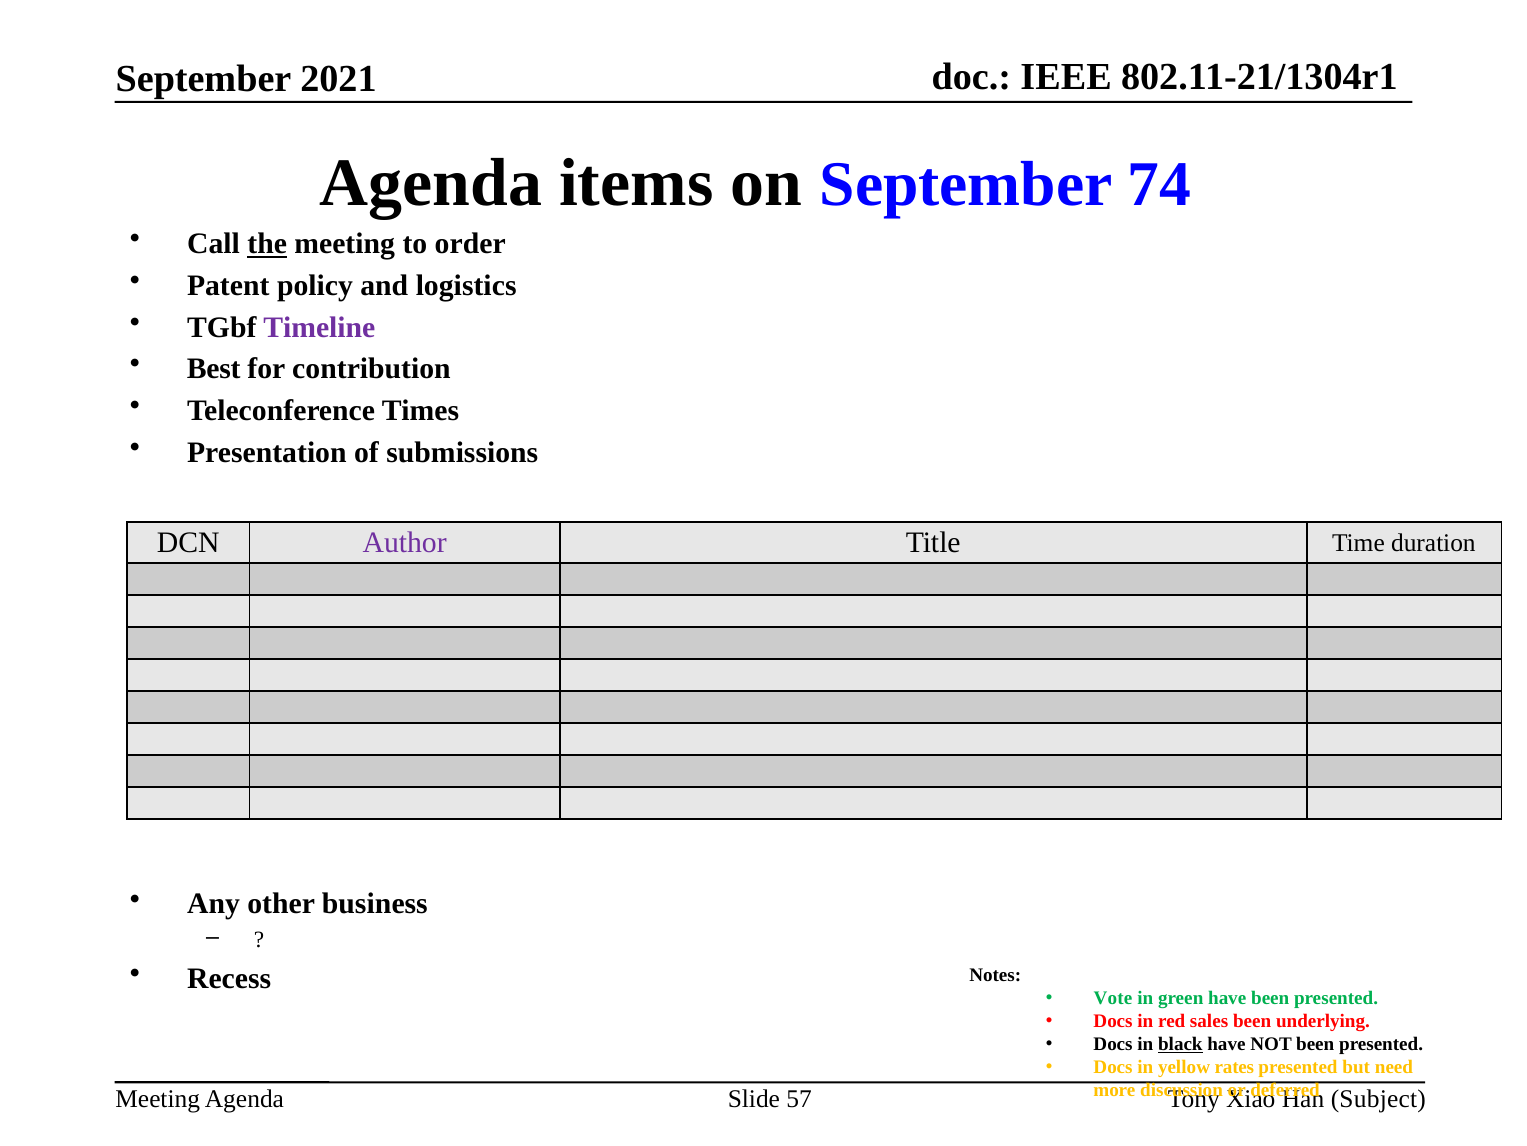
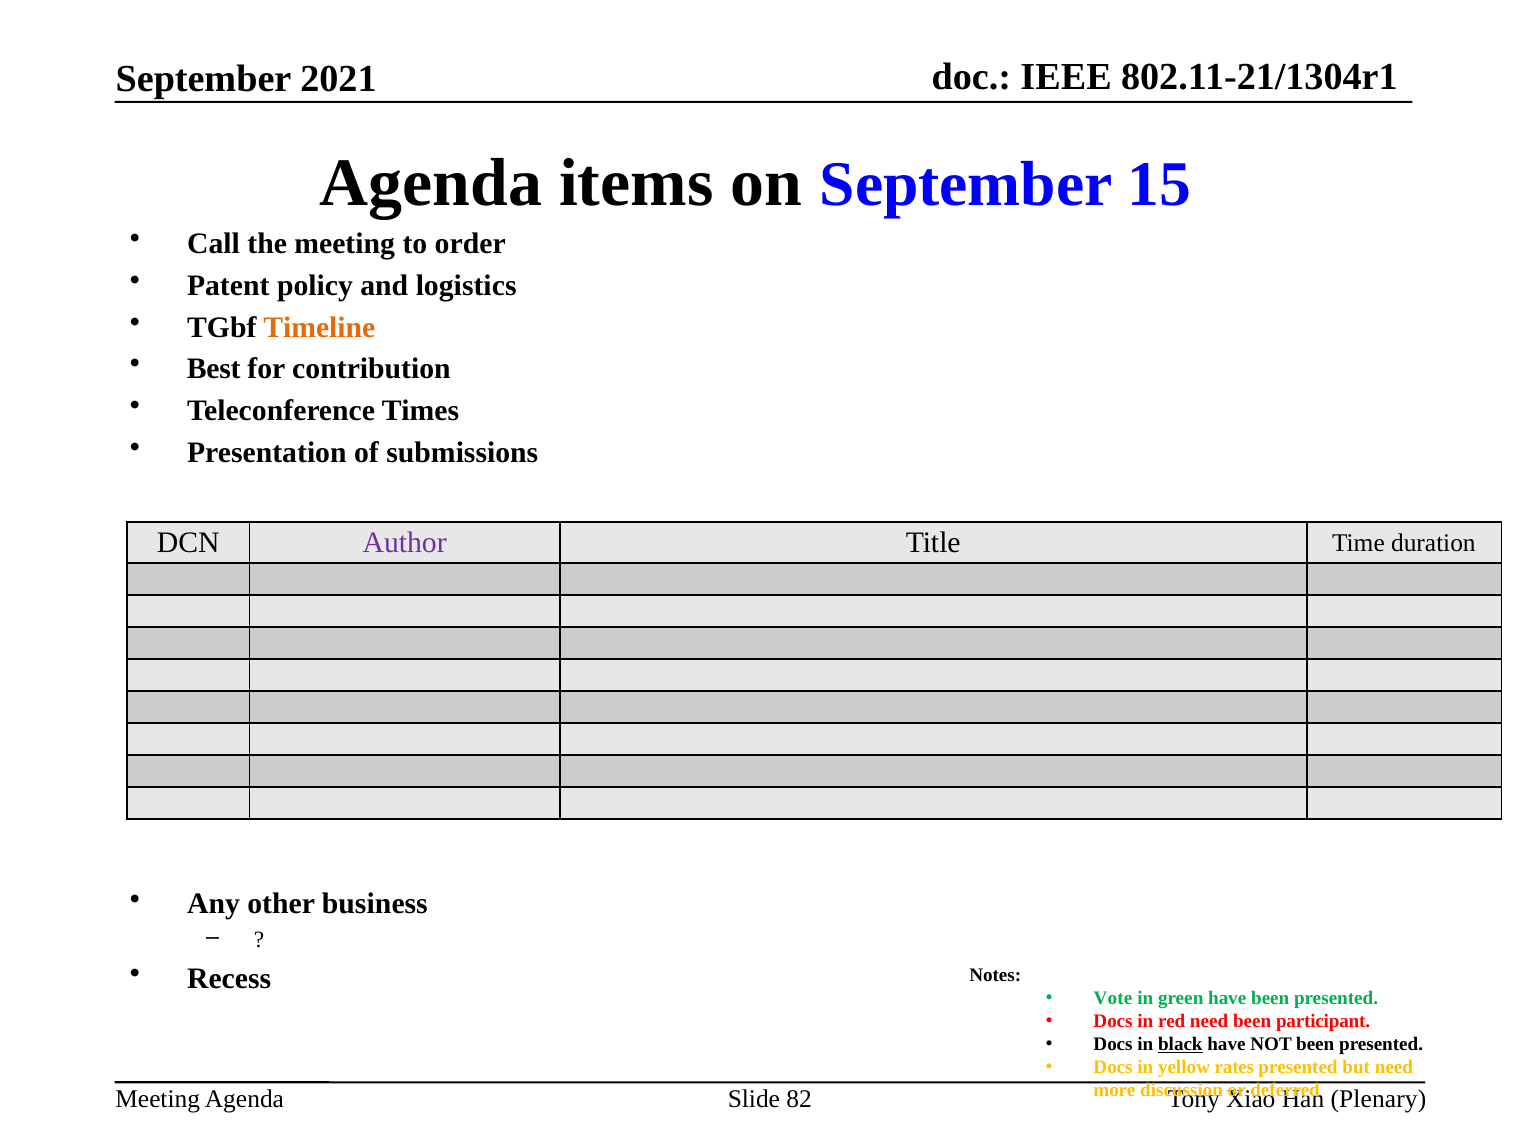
74: 74 -> 15 (1159, 184)
the underline: present -> none (267, 244)
Timeline colour: purple -> orange (319, 327)
red sales: sales -> need (1209, 1021)
underlying: underlying -> participant (1323, 1021)
57: 57 -> 82 (799, 1098)
Subject: Subject -> Plenary (1378, 1098)
